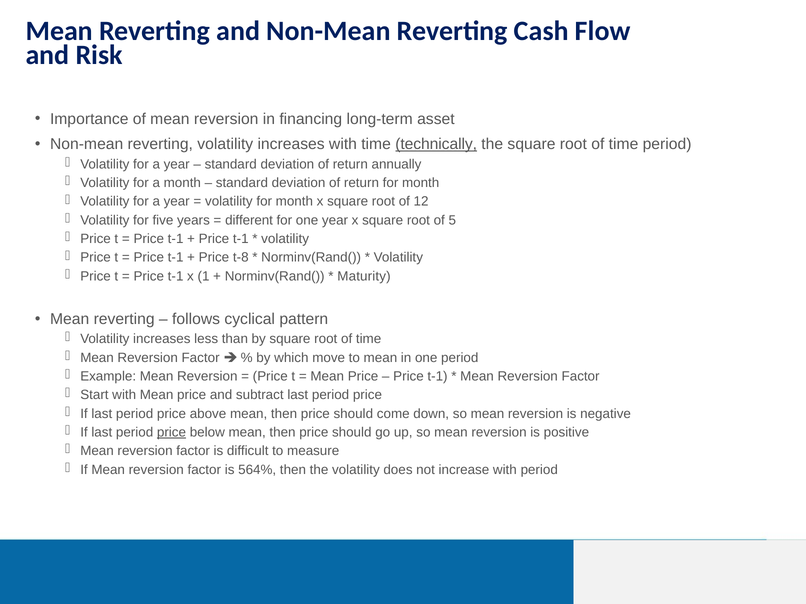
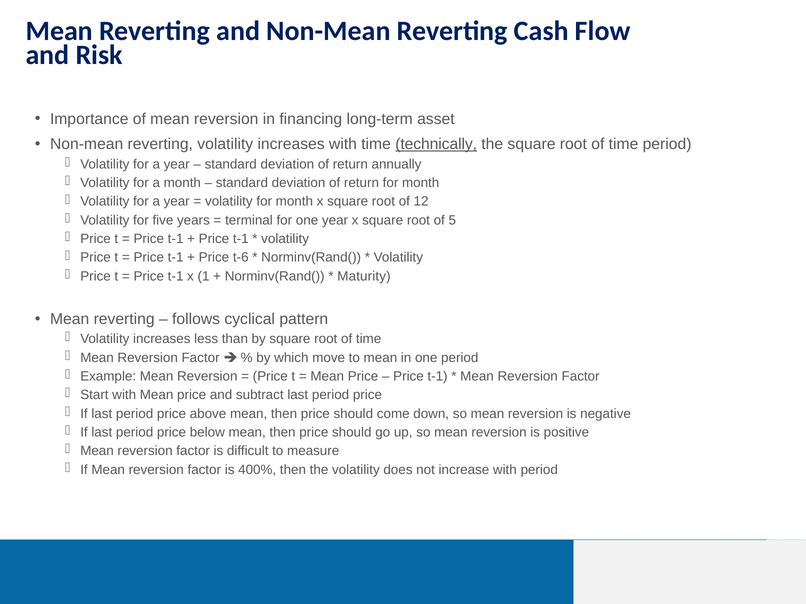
different: different -> terminal (249, 220)
t-8: t-8 -> t-6 (241, 258)
price underline: present -> none (171, 433)
564%: 564% -> 400% (257, 470)
